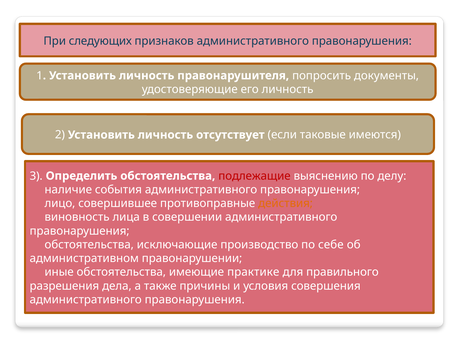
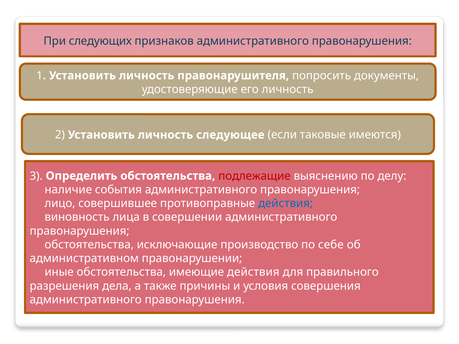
отсутствует: отсутствует -> следующее (230, 135)
действия colour: orange -> blue (286, 204)
имеющие практике: практике -> действия (253, 272)
